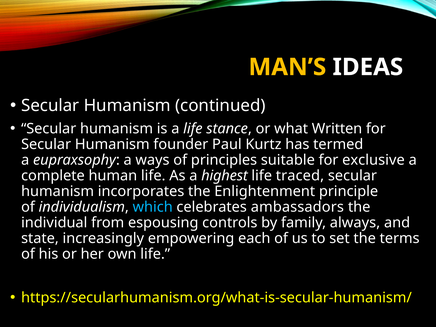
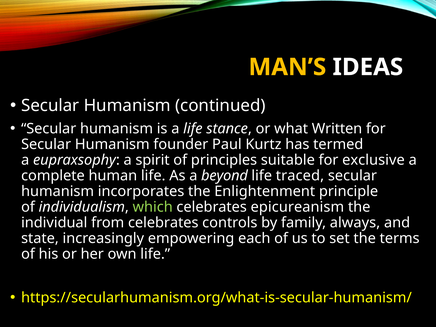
ways: ways -> spirit (153, 160)
highest: highest -> beyond (225, 176)
which colour: light blue -> light green (153, 207)
ambassadors: ambassadors -> epicureanism (297, 207)
from espousing: espousing -> celebrates (163, 223)
